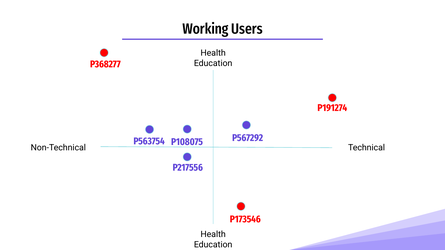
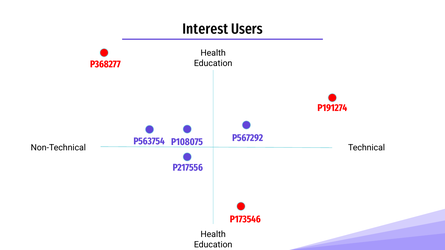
Working: Working -> Interest (205, 29)
